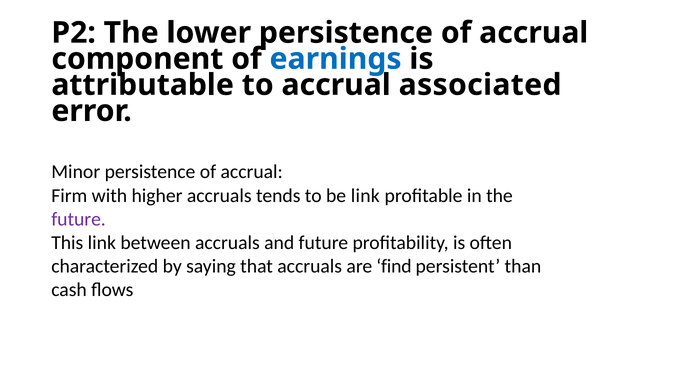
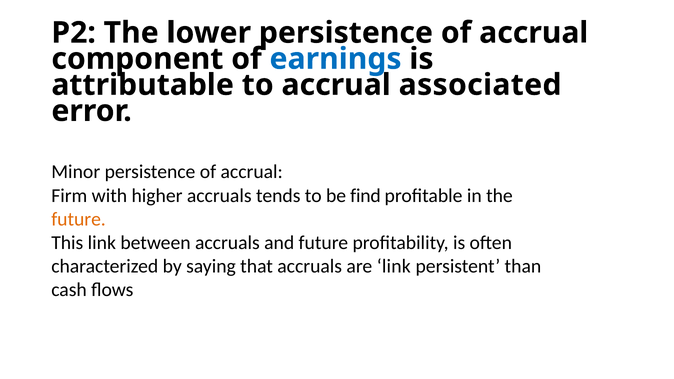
be link: link -> find (365, 196)
future colour: purple -> orange (79, 219)
are find: find -> link (394, 266)
